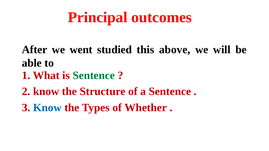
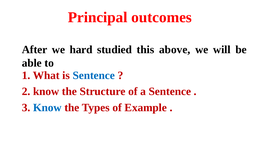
went: went -> hard (81, 50)
Sentence colour: green -> blue (94, 75)
Whether: Whether -> Example (146, 108)
